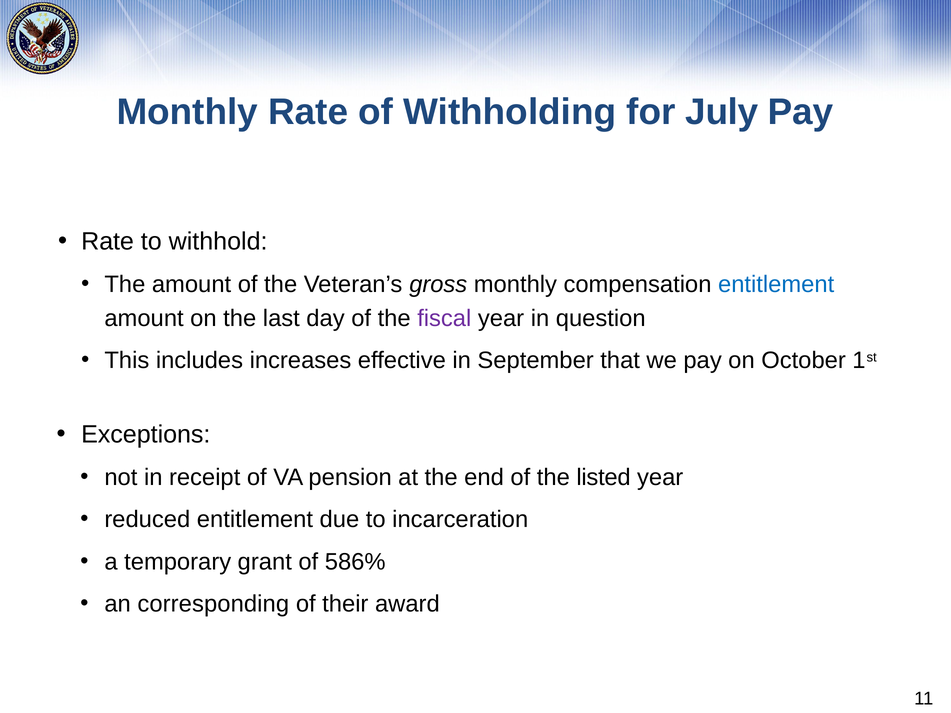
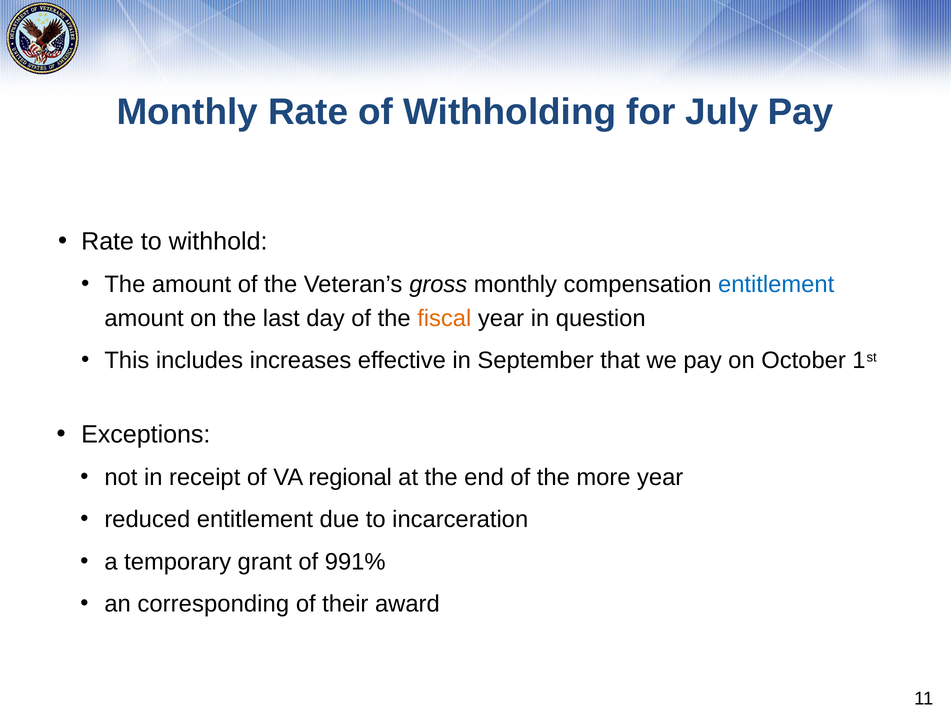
fiscal colour: purple -> orange (444, 319)
pension: pension -> regional (350, 478)
listed: listed -> more (603, 478)
586%: 586% -> 991% (355, 562)
